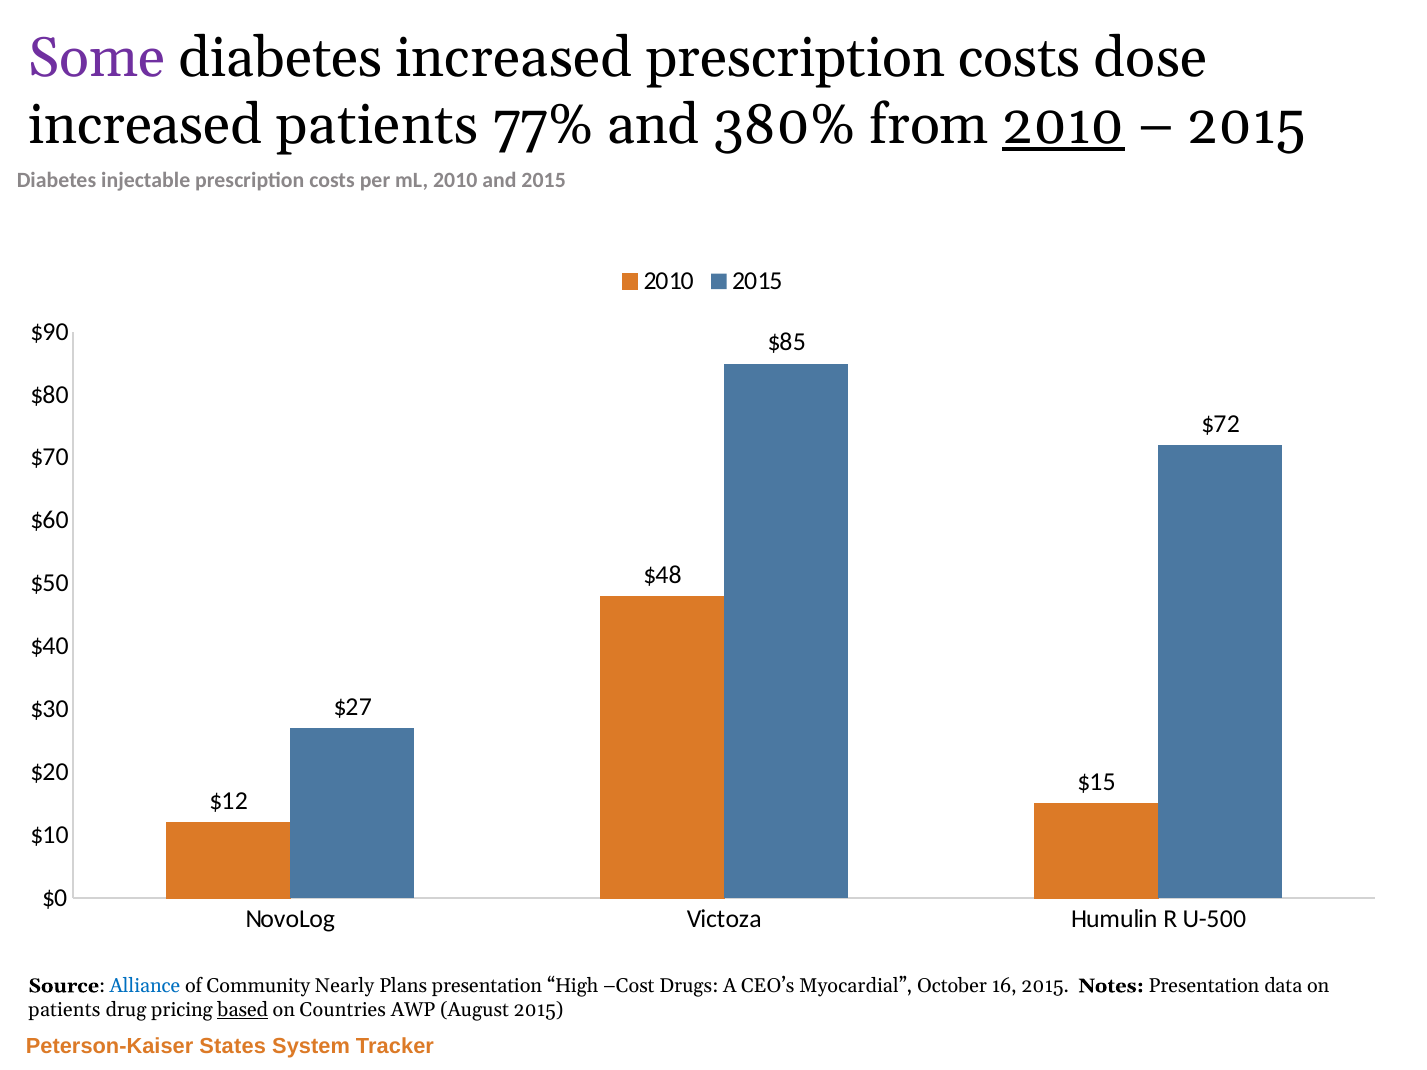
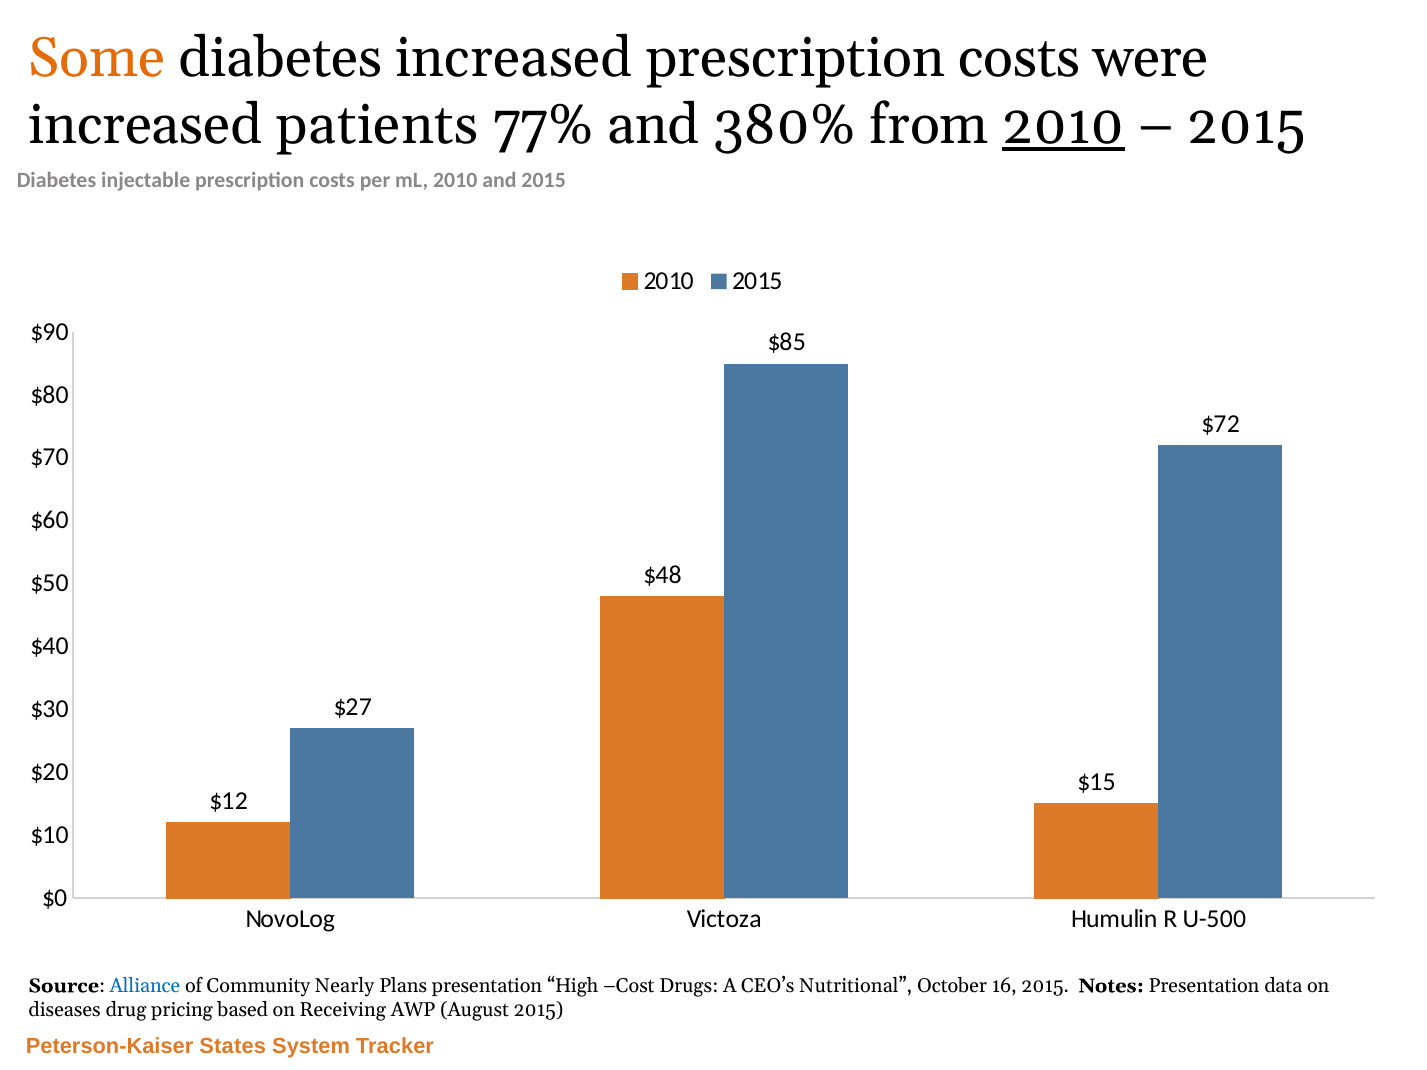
Some colour: purple -> orange (97, 59)
dose: dose -> were (1151, 59)
Myocardial: Myocardial -> Nutritional (856, 986)
patients: patients -> diseases (65, 1010)
based underline: present -> none (243, 1010)
Countries: Countries -> Receiving (343, 1010)
